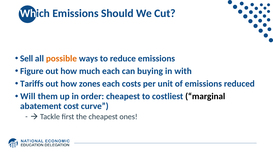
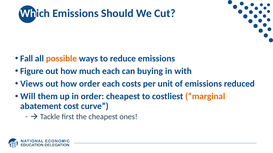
Sell: Sell -> Fall (27, 59)
Tariffs: Tariffs -> Views (32, 84)
how zones: zones -> order (90, 84)
marginal colour: black -> orange (205, 97)
